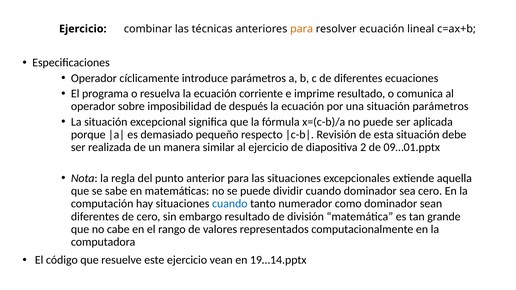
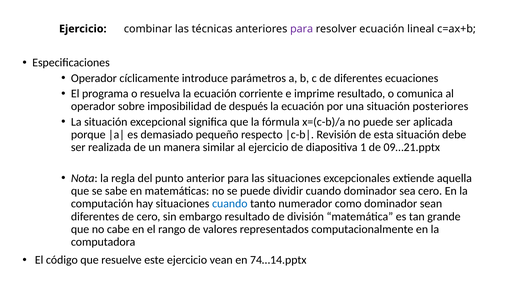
para colour: orange -> purple (302, 29)
situación parámetros: parámetros -> posteriores (440, 106)
2: 2 -> 1 (363, 147)
09…01.pptx: 09…01.pptx -> 09…21.pptx (412, 147)
19…14.pptx: 19…14.pptx -> 74…14.pptx (278, 260)
